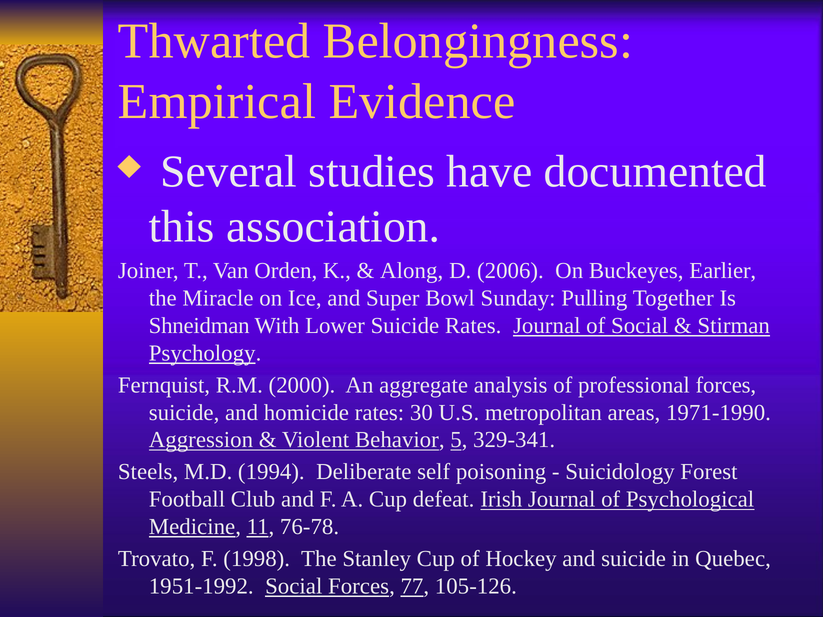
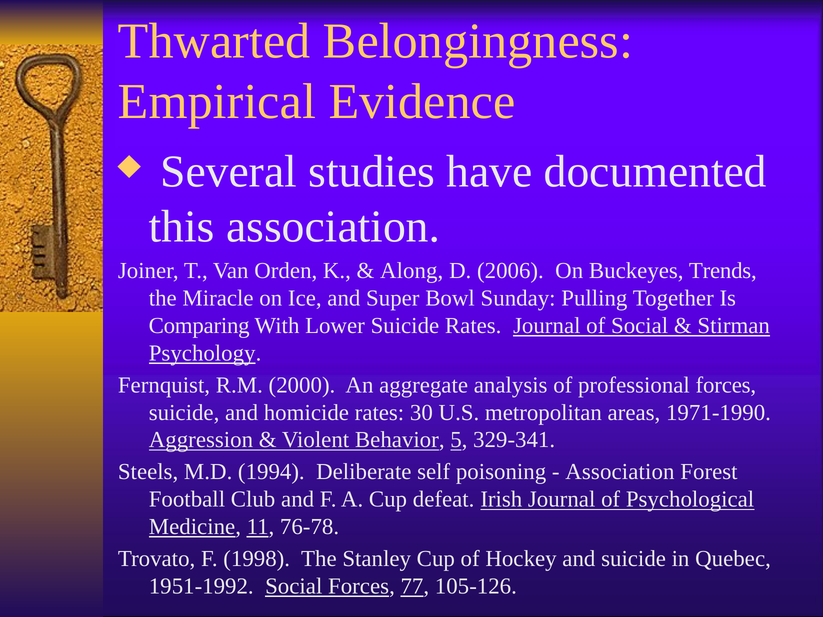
Earlier: Earlier -> Trends (723, 271)
Shneidman: Shneidman -> Comparing (199, 326)
Suicidology: Suicidology -> Association (620, 472)
